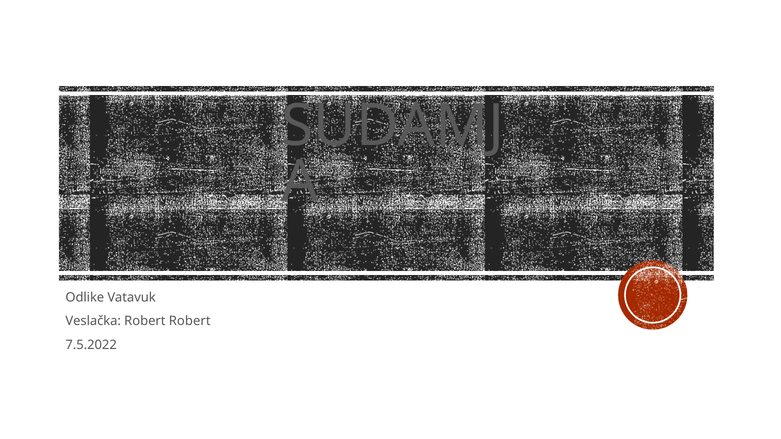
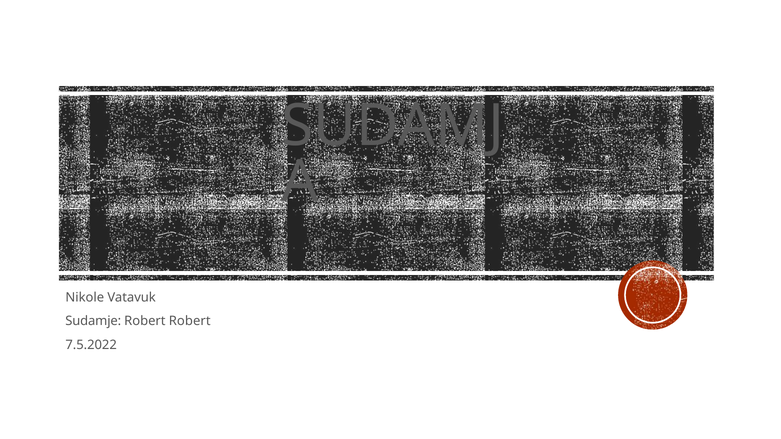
Odlike: Odlike -> Nikole (85, 298)
Veslačka: Veslačka -> Sudamje (93, 321)
